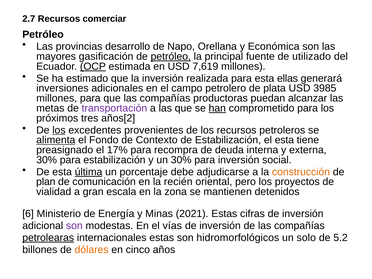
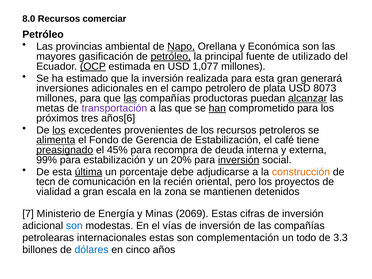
2.7: 2.7 -> 8.0 (29, 19)
desarrollo: desarrollo -> ambiental (128, 47)
Napo underline: none -> present (181, 47)
7,619: 7,619 -> 1,077 (205, 66)
esta ellas: ellas -> gran (287, 78)
3985: 3985 -> 8073 (325, 88)
las underline: none -> present (130, 98)
alcanzar underline: none -> present (308, 98)
años[2: años[2 -> años[6 (118, 118)
Contexto: Contexto -> Gerencia (157, 140)
el esta: esta -> café (284, 140)
preasignado underline: none -> present (65, 150)
17%: 17% -> 45% (117, 150)
30%: 30% -> 99% (47, 160)
un 30%: 30% -> 20% (181, 160)
inversión underline: none -> present (239, 160)
plan: plan -> tecn (46, 182)
6: 6 -> 7 (28, 214)
2021: 2021 -> 2069 (192, 214)
son colour: purple -> blue (74, 226)
petrolearas underline: present -> none (48, 238)
hidromorfológicos: hidromorfológicos -> complementación (238, 238)
solo: solo -> todo (306, 238)
5.2: 5.2 -> 3.3 (341, 238)
dólares colour: orange -> blue (92, 250)
